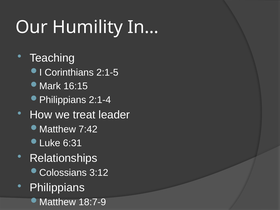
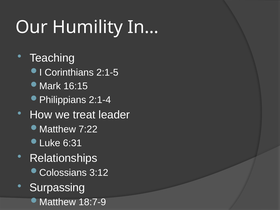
7:42: 7:42 -> 7:22 (88, 129)
Philippians: Philippians -> Surpassing (57, 188)
